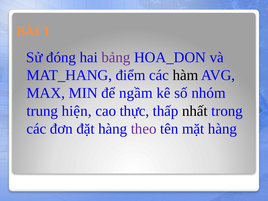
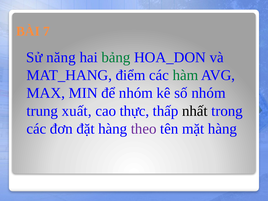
1: 1 -> 7 (47, 31)
đóng: đóng -> năng (61, 57)
bảng colour: purple -> green (116, 57)
hàm colour: black -> green (185, 75)
để ngầm: ngầm -> nhóm (136, 93)
hiện: hiện -> xuất (77, 111)
